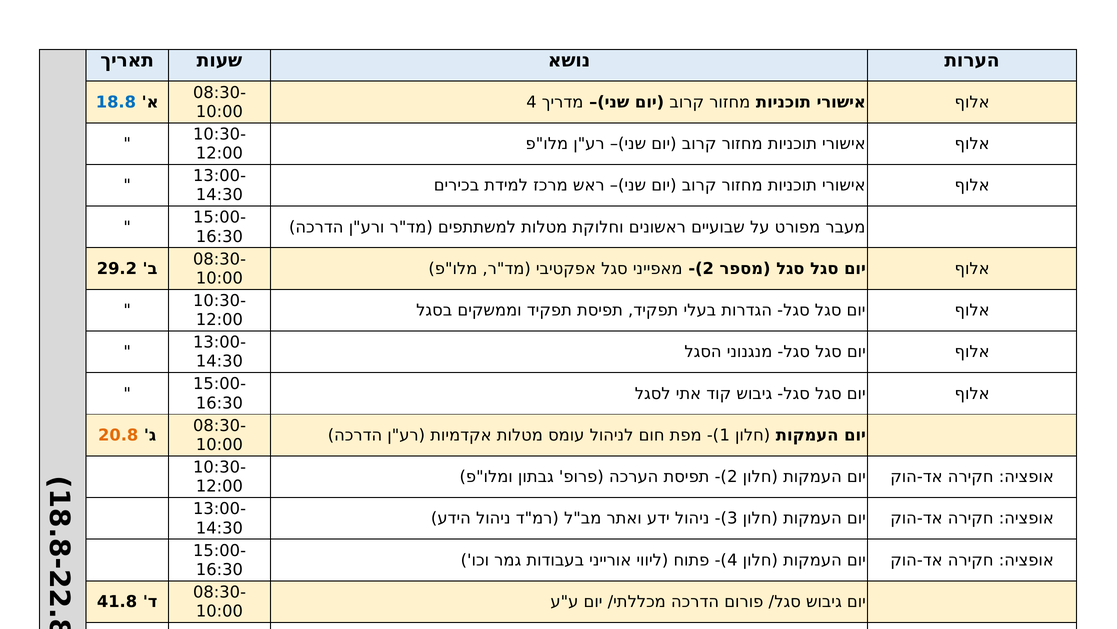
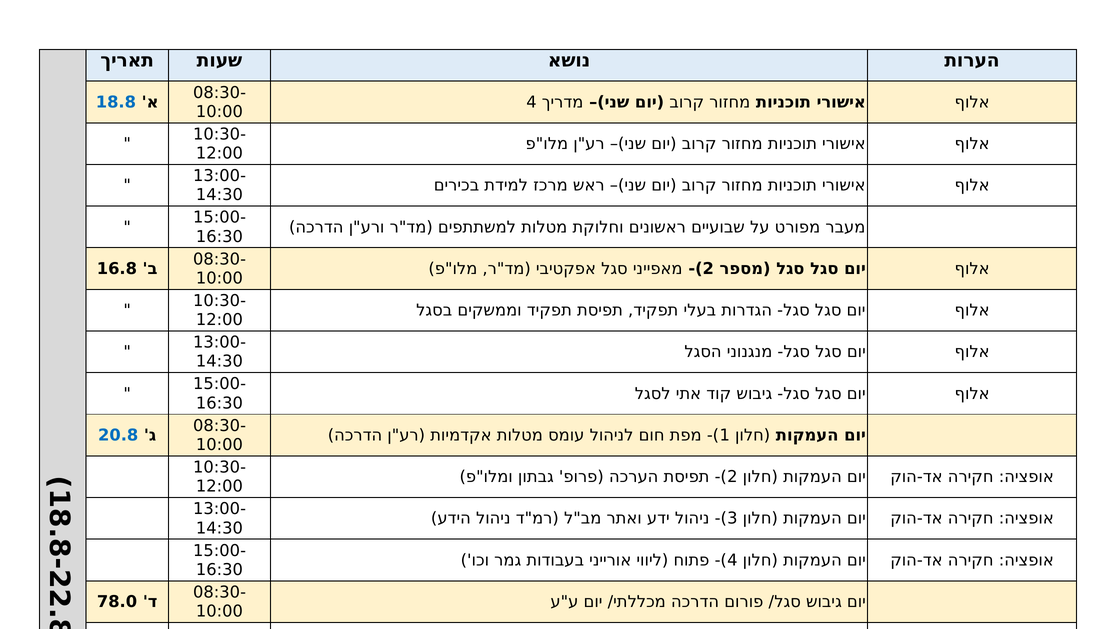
29.2: 29.2 -> 16.8 (117, 268)
20.8 colour: orange -> blue (118, 435)
41.8: 41.8 -> 78.0 (117, 601)
